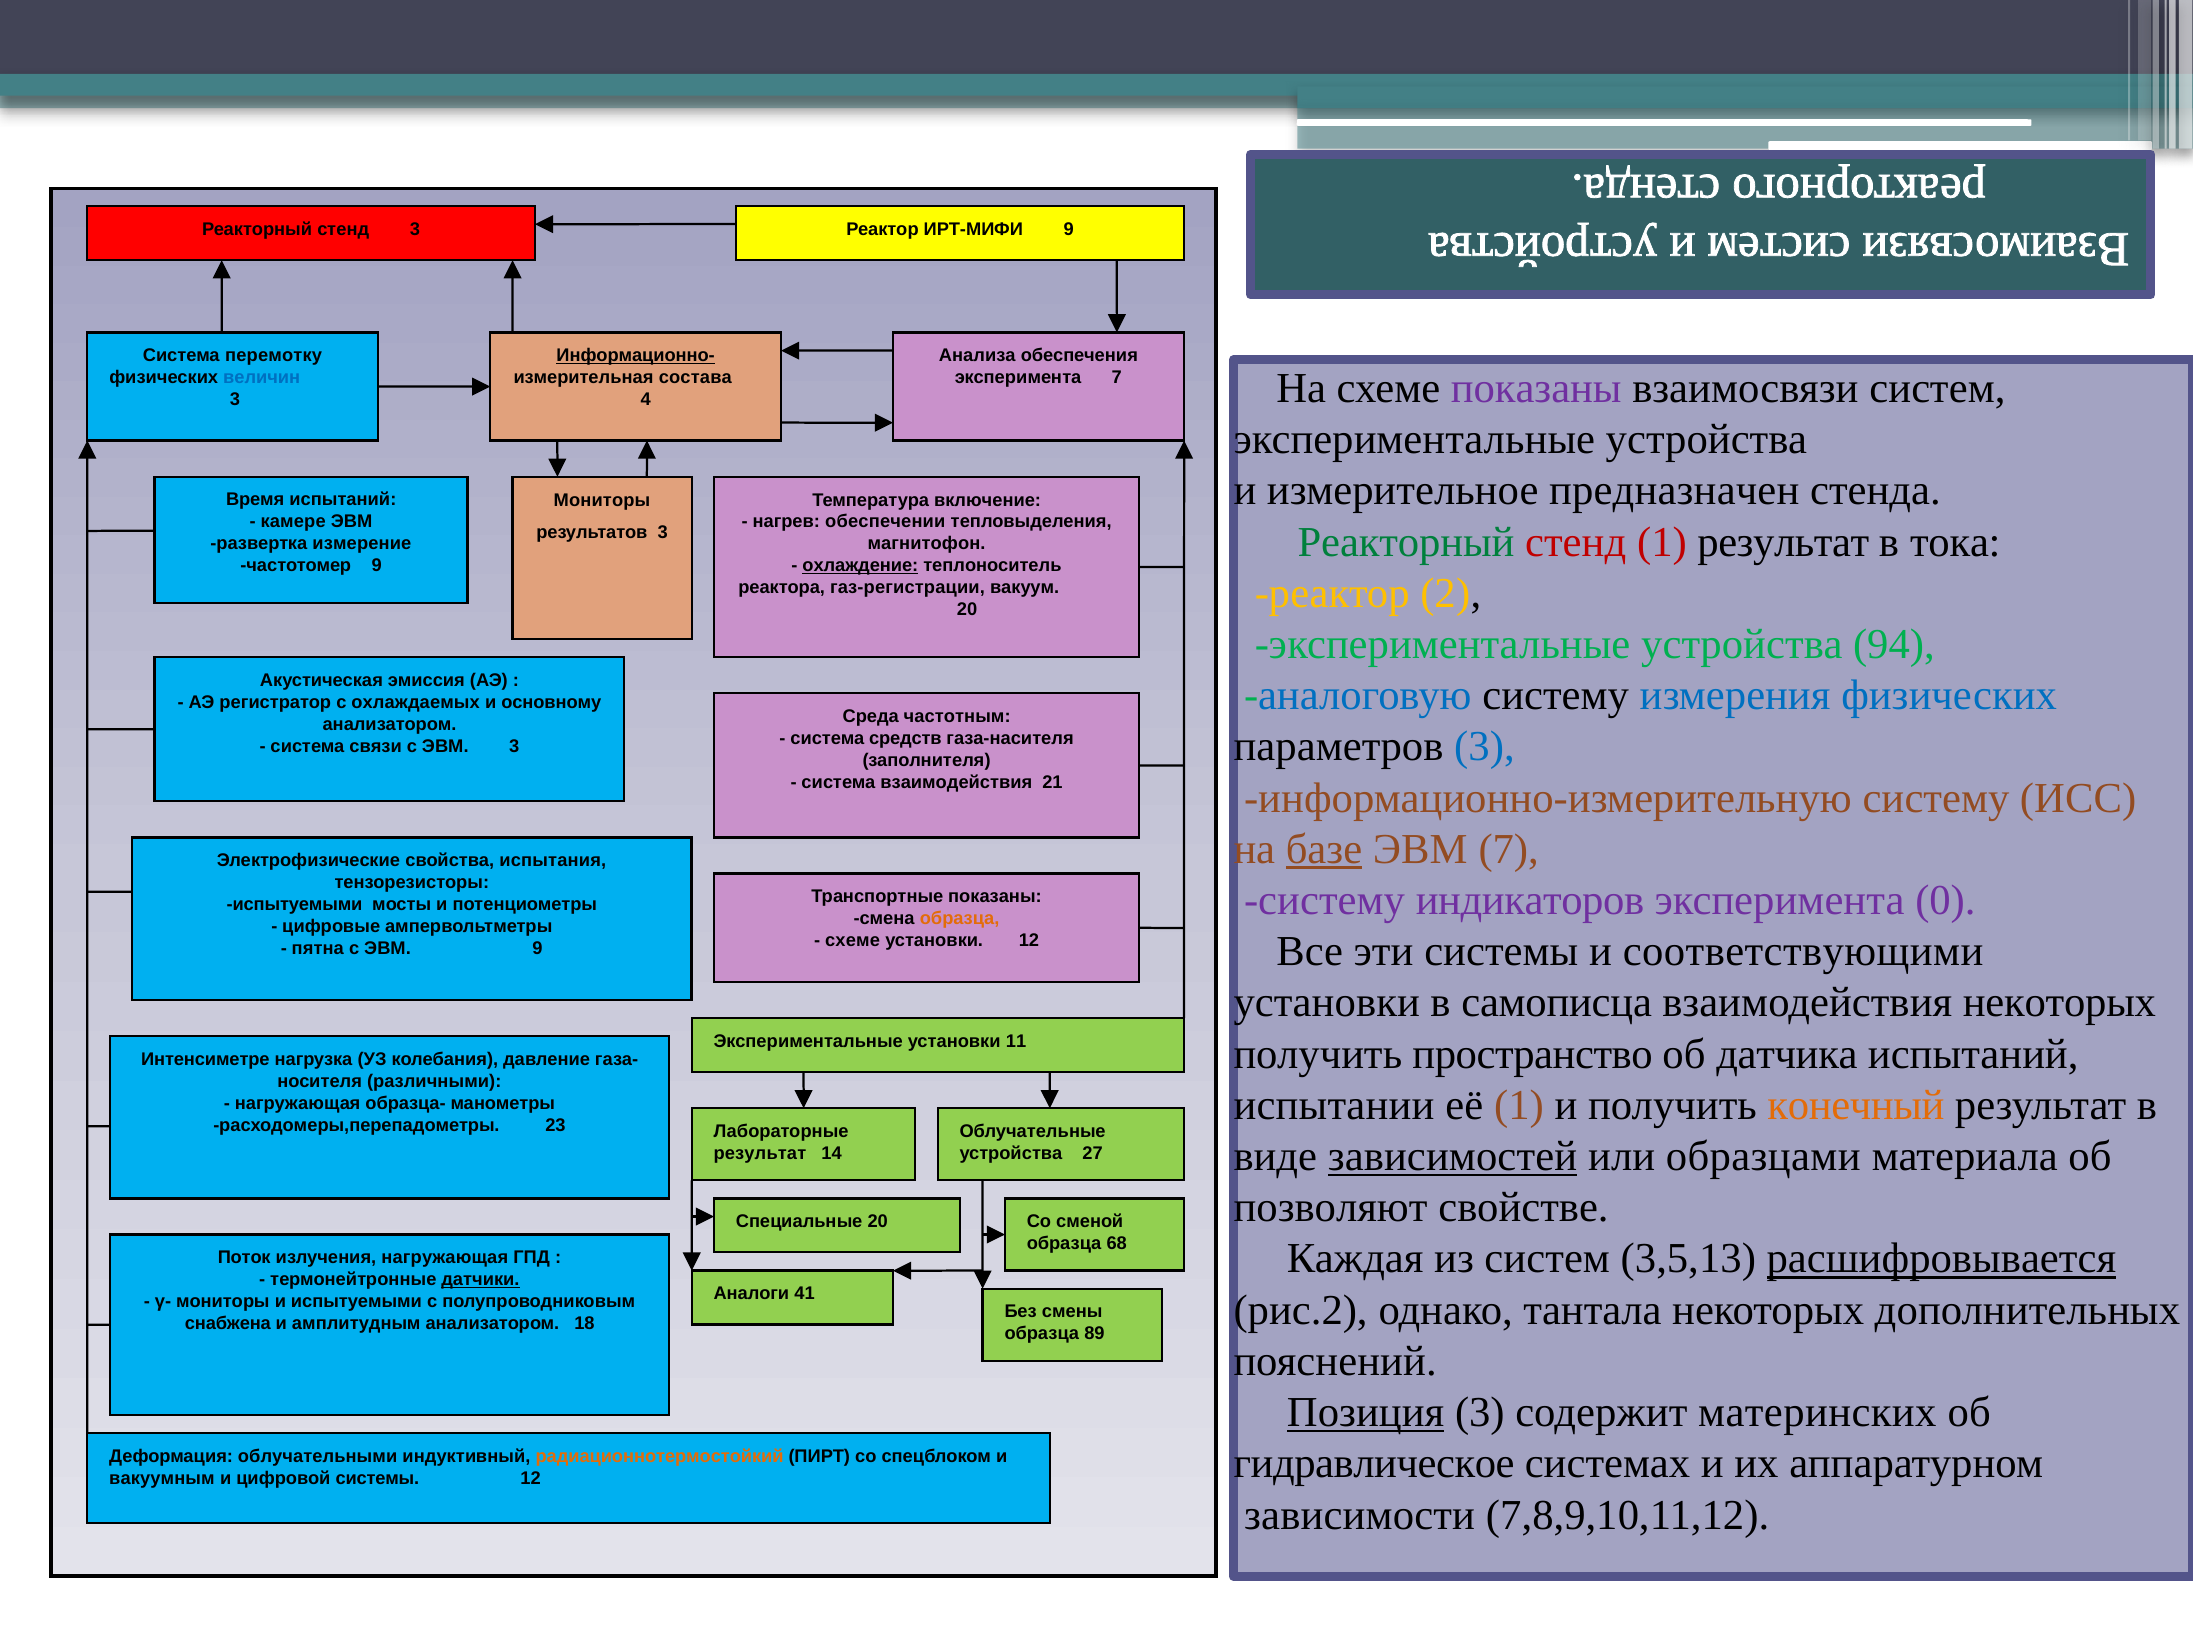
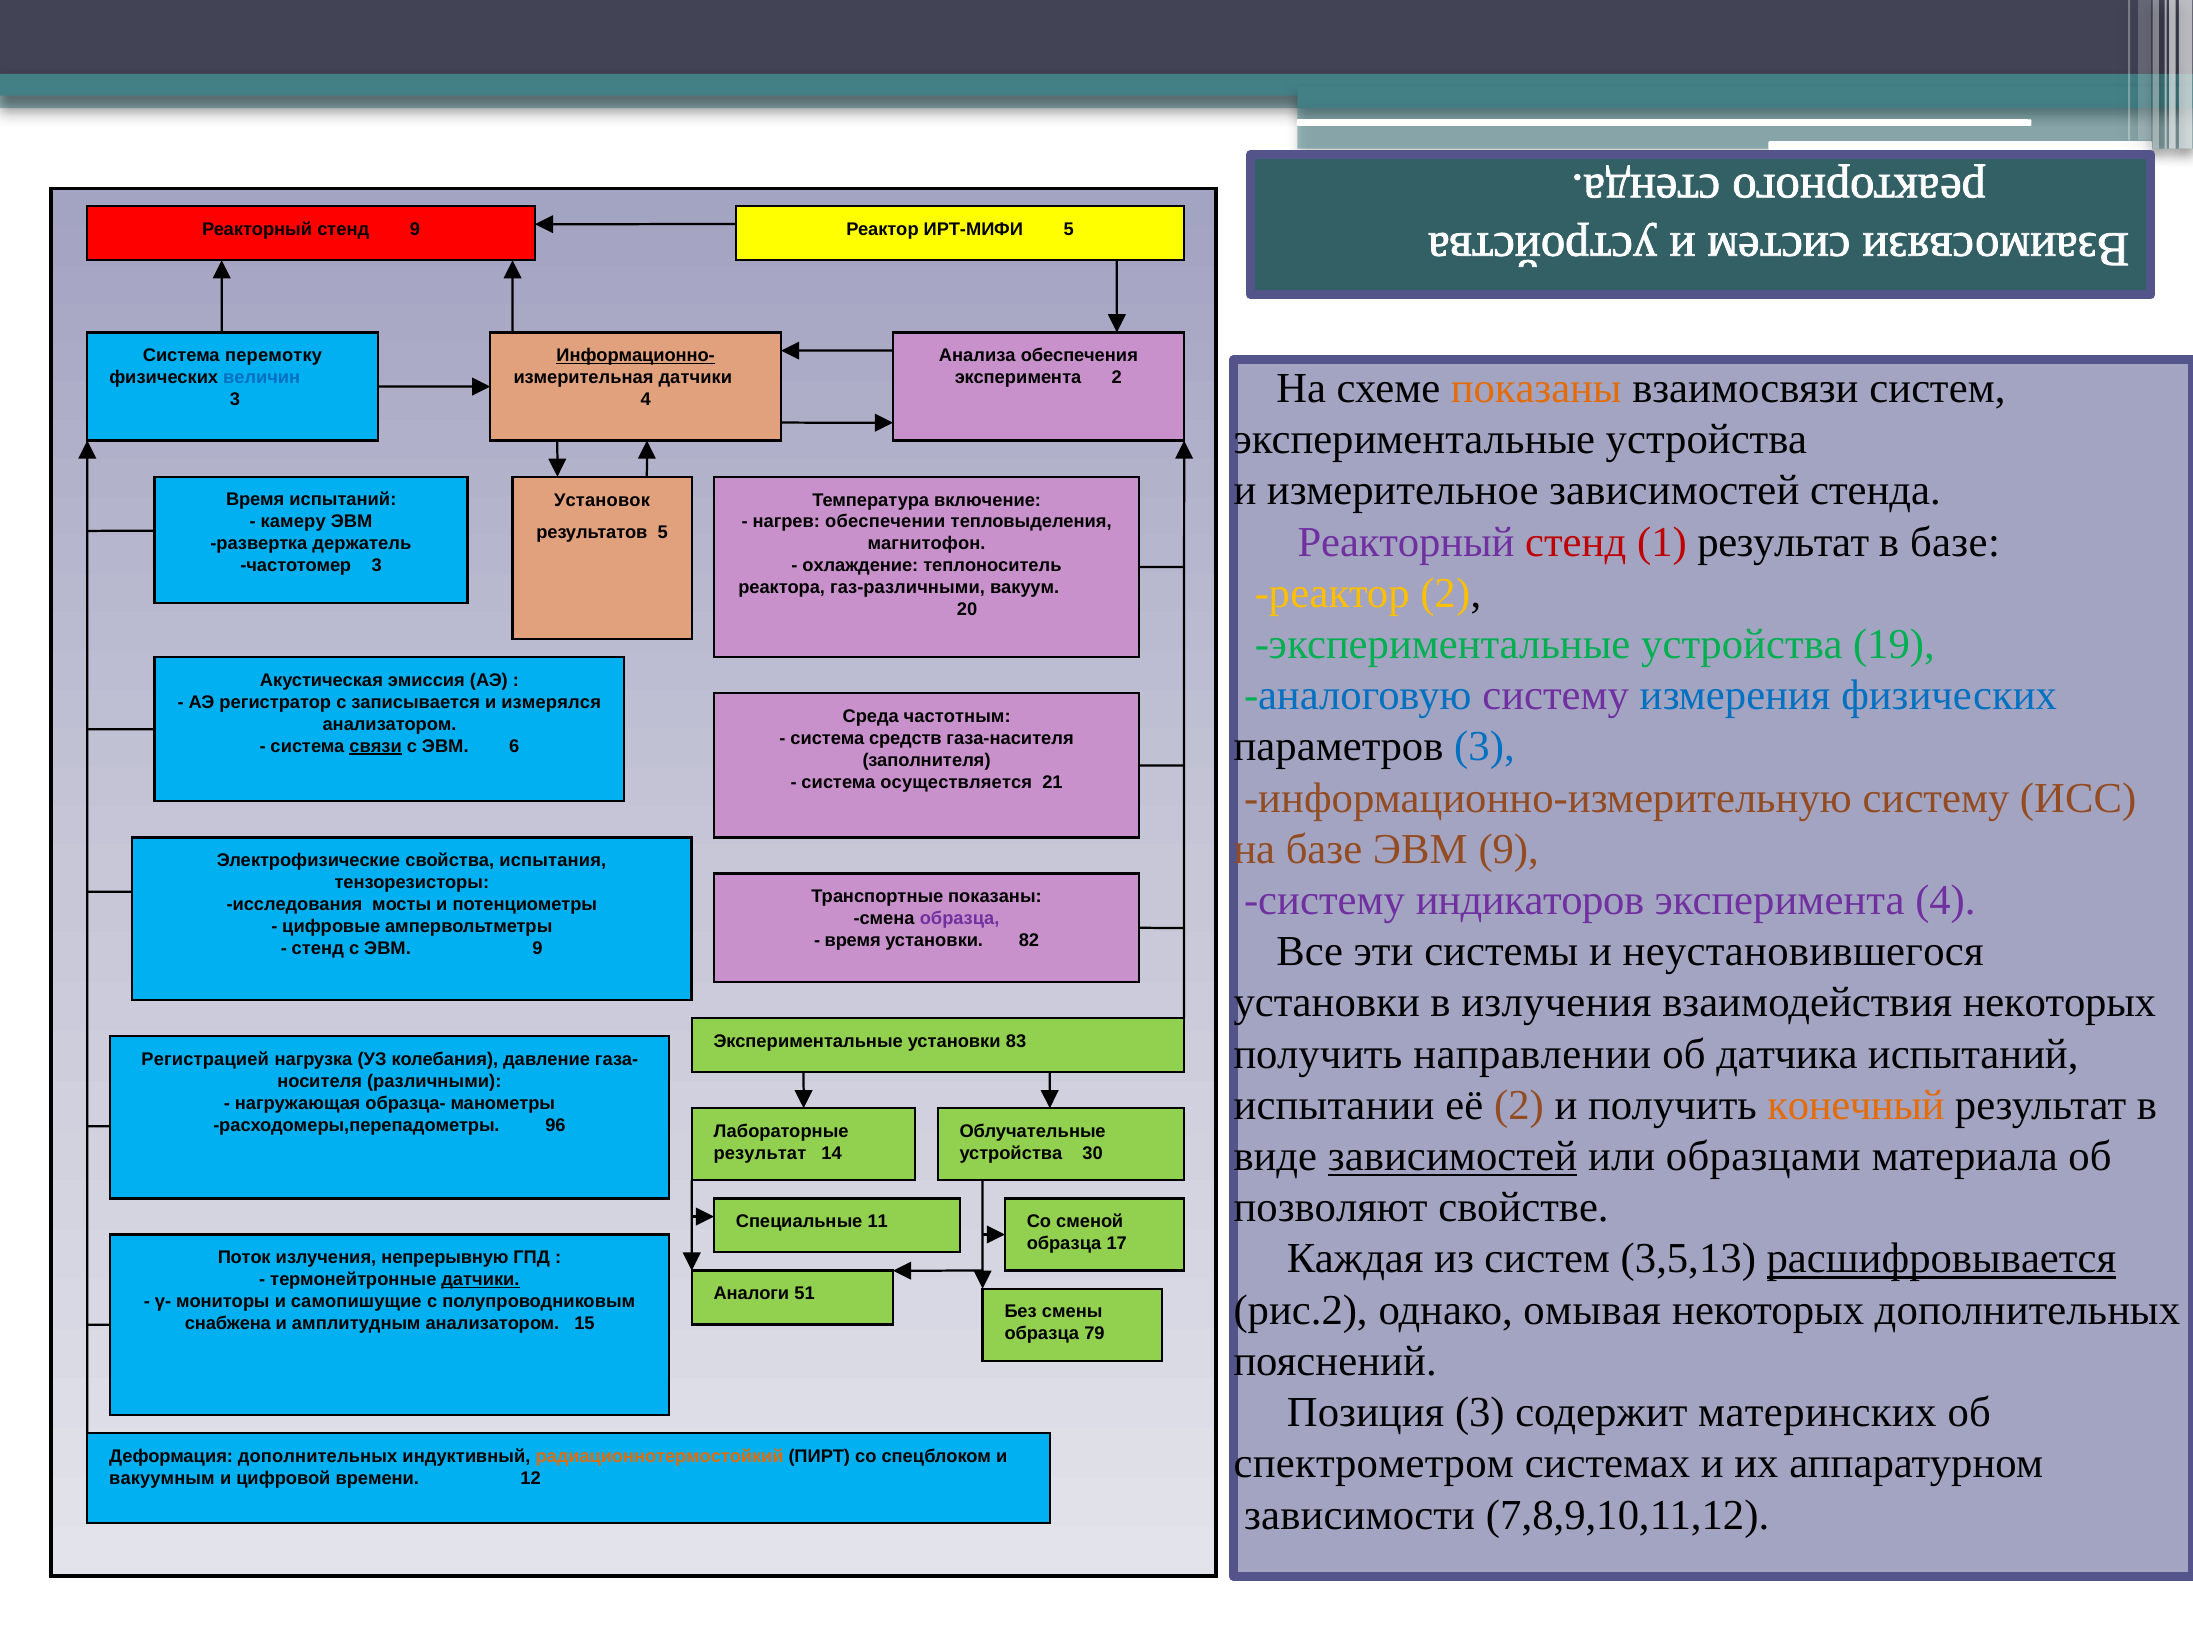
стенд 3: 3 -> 9 (415, 229)
ИРТ-МИФИ 9: 9 -> 5 (1069, 229)
показаны colour: purple -> orange (1536, 388)
измерительная состава: состава -> датчики (695, 378)
эксперимента 7: 7 -> 2 (1117, 378)
измерительное предназначен: предназначен -> зависимостей (1674, 491)
Мониторы: Мониторы -> Установок (602, 500)
камере: камере -> камеру (293, 522)
Реакторный colour: green -> purple (1406, 542)
в тока: тока -> базе (1955, 542)
результатов 3: 3 -> 5 (663, 533)
измерение: измерение -> держатель (362, 544)
частотомер 9: 9 -> 3 (377, 566)
охлаждение underline: present -> none (860, 566)
газ-регистрации: газ-регистрации -> газ-различными (908, 588)
94: 94 -> 19 (1894, 644)
систему colour: black -> purple (1556, 696)
охлаждаемых: охлаждаемых -> записывается (416, 702)
основному: основному -> измерялся (551, 702)
связи underline: none -> present (376, 746)
ЭВМ 3: 3 -> 6 (514, 746)
система взаимодействия: взаимодействия -> осуществляется (956, 782)
базе underline: present -> none (1324, 849)
7: 7 -> 9 (1509, 849)
эксперимента 0: 0 -> 4 (1945, 900)
испытуемыми: испытуемыми -> исследования (294, 905)
образца colour: orange -> purple (960, 919)
схеме: схеме -> время (853, 940)
установки 12: 12 -> 82 (1029, 940)
соответствующими: соответствующими -> неустановившегося (1803, 952)
пятна: пятна -> стенд (318, 948)
в самописца: самописца -> излучения (1556, 1003)
11: 11 -> 83 (1016, 1041)
пространство: пространство -> направлении (1532, 1054)
Интенсиметре: Интенсиметре -> Регистрацией (205, 1059)
её 1: 1 -> 2 (1519, 1105)
23: 23 -> 96 (555, 1125)
27: 27 -> 30 (1093, 1153)
Специальные 20: 20 -> 11 (878, 1221)
68: 68 -> 17 (1117, 1243)
излучения нагружающая: нагружающая -> непрерывную (445, 1257)
41: 41 -> 51 (805, 1294)
тантала: тантала -> омывая (1592, 1310)
и испытуемыми: испытуемыми -> самопишущие (356, 1301)
18: 18 -> 15 (584, 1323)
89: 89 -> 79 (1094, 1334)
Позиция underline: present -> none (1366, 1412)
гидравлическое: гидравлическое -> спектрометром (1374, 1464)
Деформация облучательными: облучательными -> дополнительных (318, 1456)
цифровой системы: системы -> времени (377, 1478)
